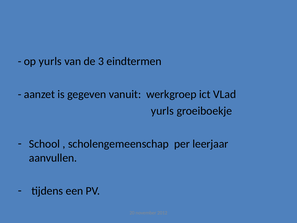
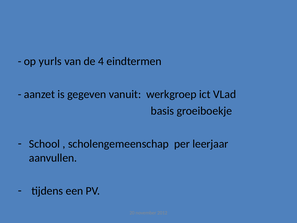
3: 3 -> 4 (101, 61)
yurls: yurls -> basis (162, 111)
